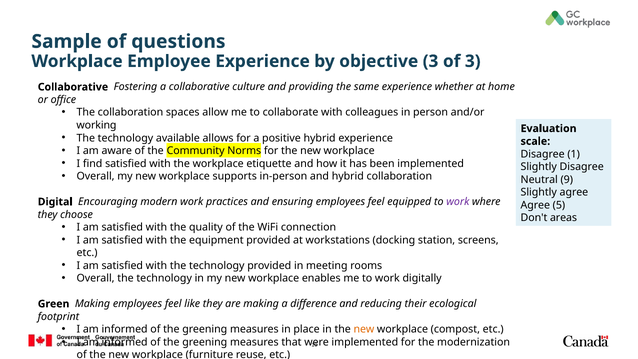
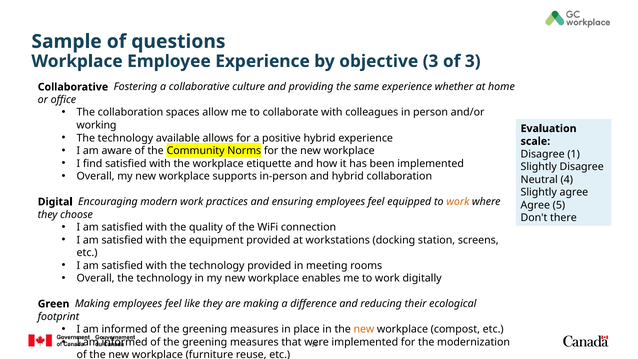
9: 9 -> 4 (567, 180)
work colour: purple -> orange (458, 202)
areas: areas -> there (563, 218)
